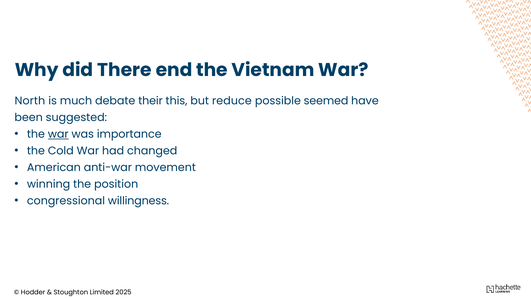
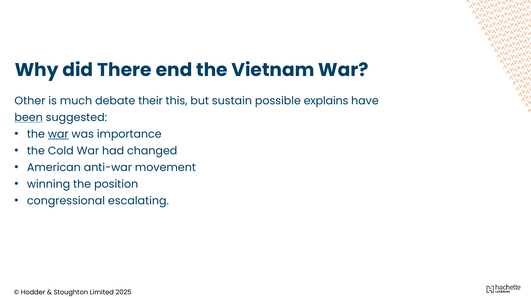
North: North -> Other (30, 101)
reduce: reduce -> sustain (232, 101)
seemed: seemed -> explains (326, 101)
been underline: none -> present (29, 118)
willingness: willingness -> escalating (138, 201)
